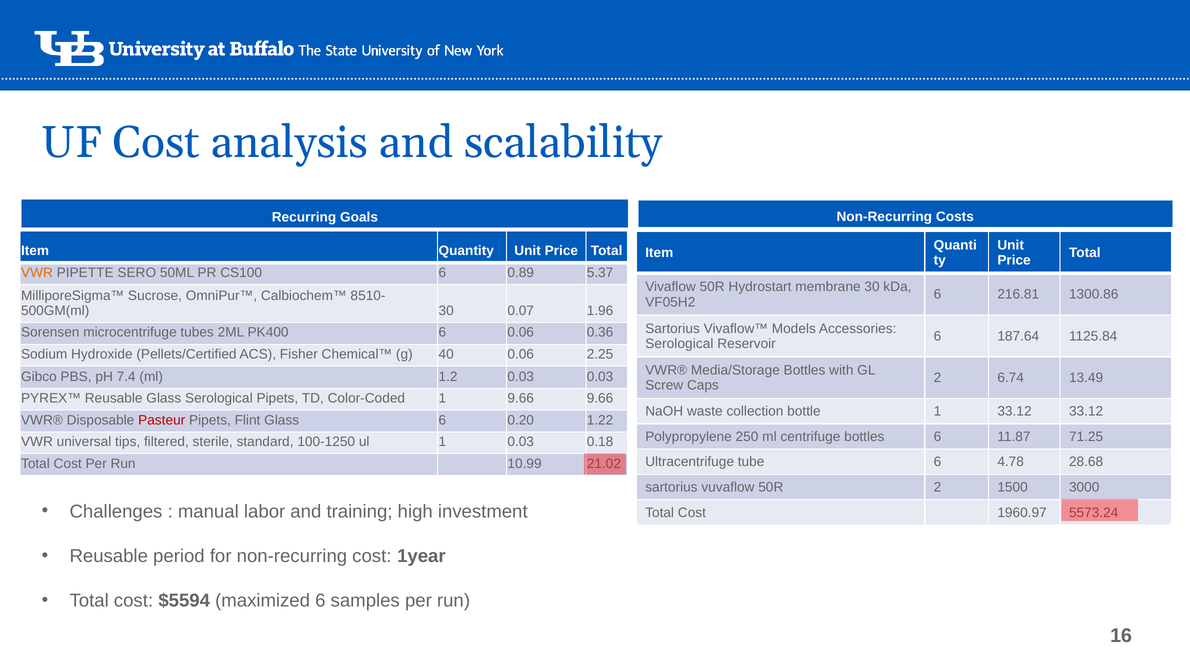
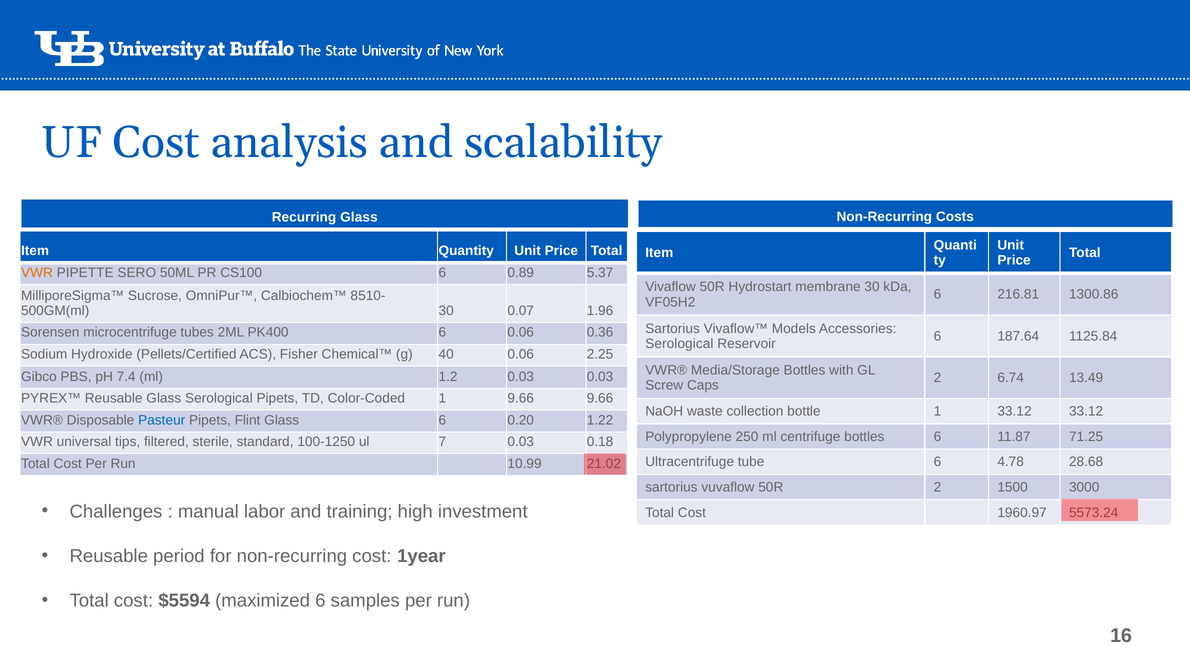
Recurring Goals: Goals -> Glass (359, 217)
Pasteur colour: red -> blue (162, 420)
ul 1: 1 -> 7 (442, 442)
